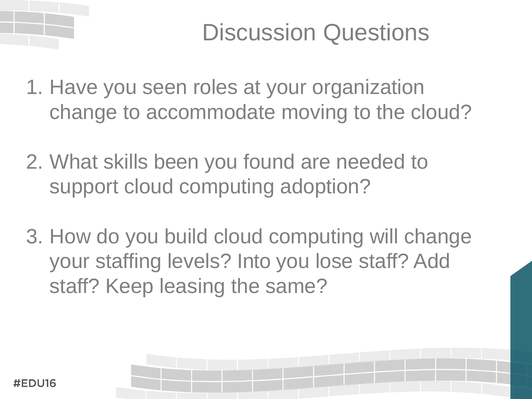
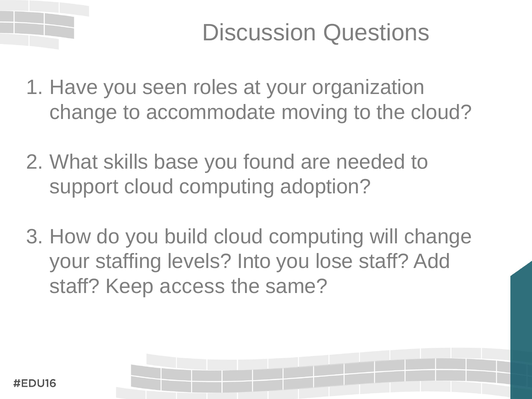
been: been -> base (176, 162)
leasing: leasing -> access (192, 286)
